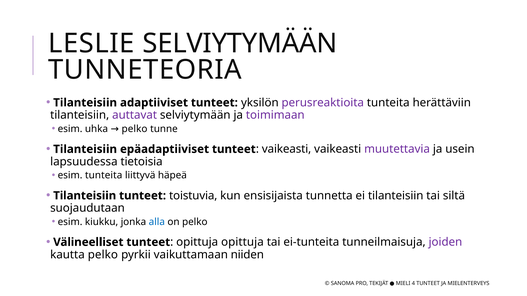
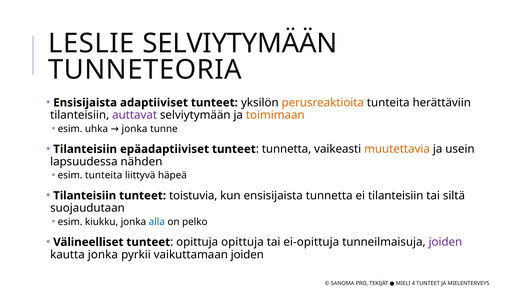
Tilanteisiin: Tilanteisiin -> Ensisijaista (85, 103)
perusreaktioita colour: purple -> orange (323, 103)
toimimaan colour: purple -> orange (275, 115)
pelko: pelko -> jonka (135, 129)
vaikeasti: vaikeasti -> tunnetta (287, 149)
muutettavia colour: purple -> orange (397, 149)
tietoisia: tietoisia -> nähden (141, 162)
ei-tunteita: ei-tunteita -> ei-opittuja (311, 242)
kautta pelko: pelko -> jonka (103, 255)
vaikuttamaan niiden: niiden -> joiden (247, 255)
